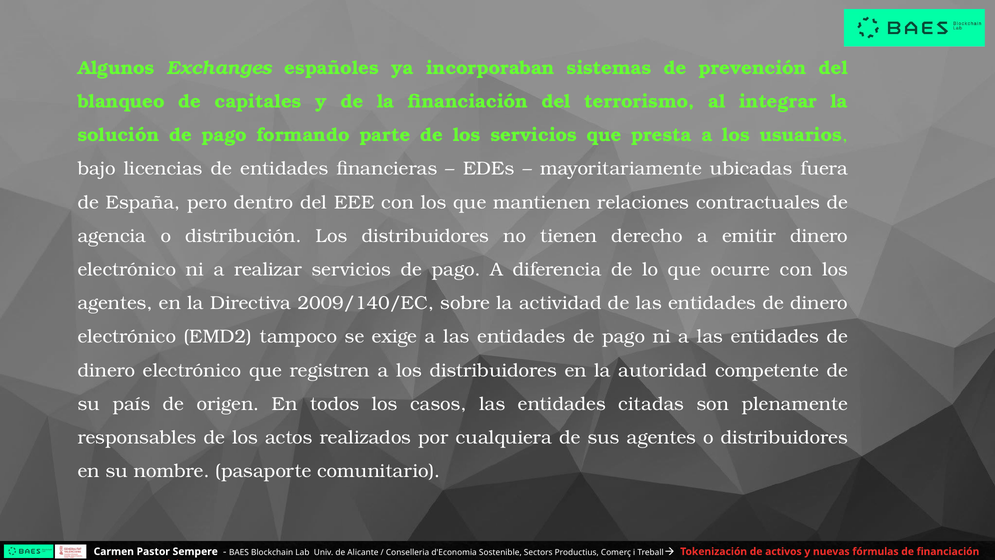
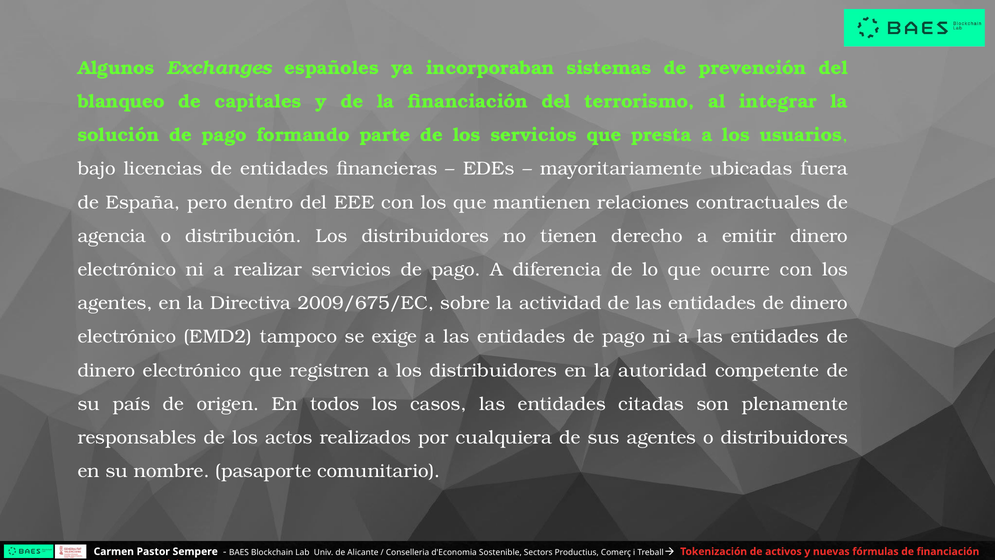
2009/140/EC: 2009/140/EC -> 2009/675/EC (366, 303)
